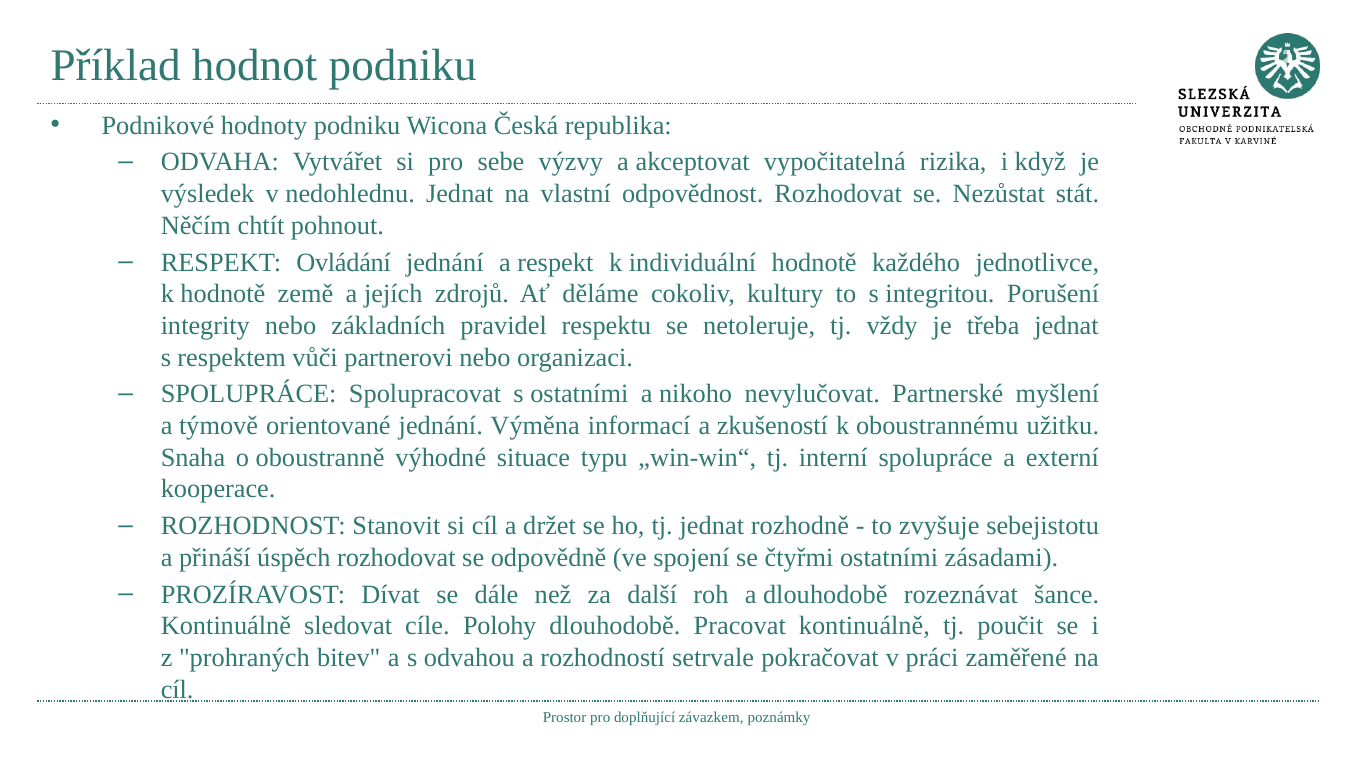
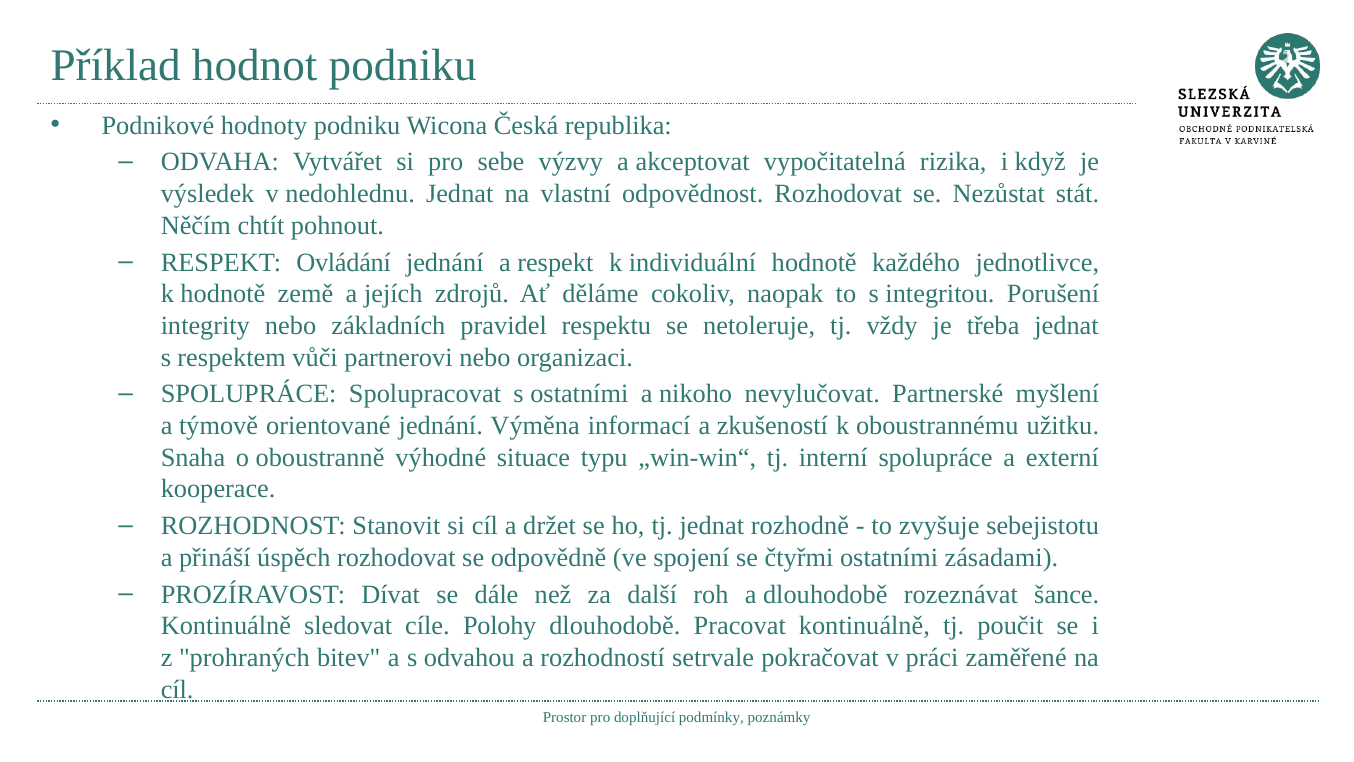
kultury: kultury -> naopak (785, 294)
závazkem: závazkem -> podmínky (711, 718)
